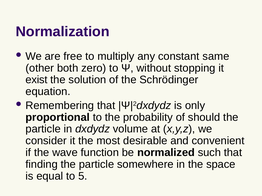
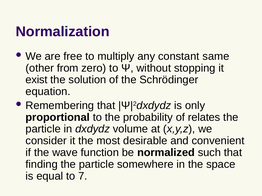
both: both -> from (68, 68)
should: should -> relates (204, 118)
5: 5 -> 7 (83, 176)
